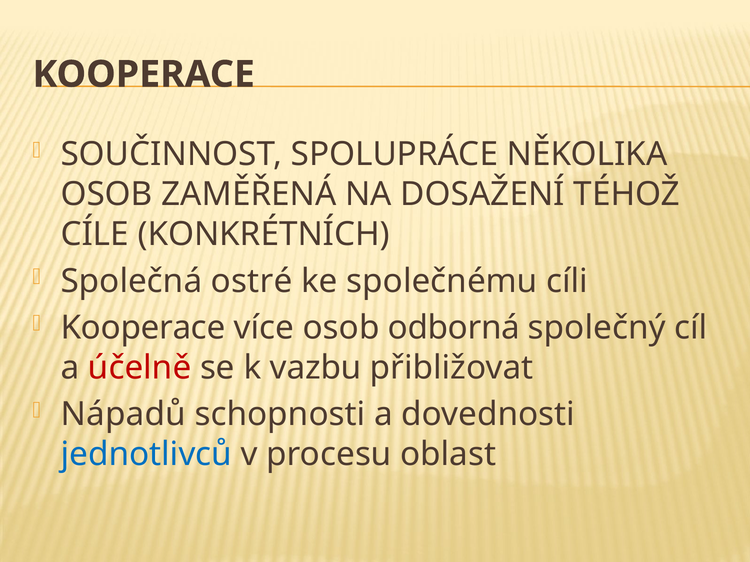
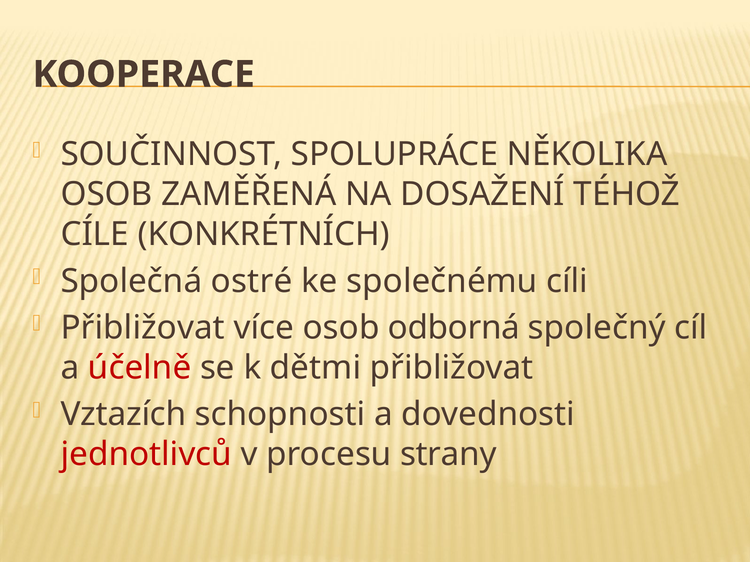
Kooperace: Kooperace -> Přibližovat (143, 328)
vazbu: vazbu -> dětmi (316, 368)
Nápadů: Nápadů -> Vztazích (123, 415)
jednotlivců colour: blue -> red (146, 455)
oblast: oblast -> strany (448, 455)
